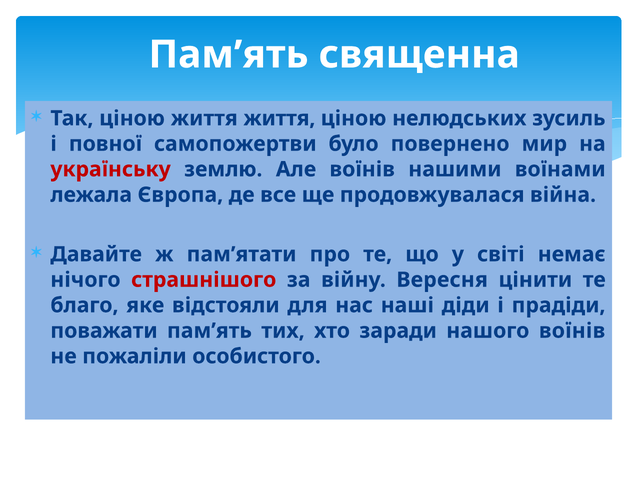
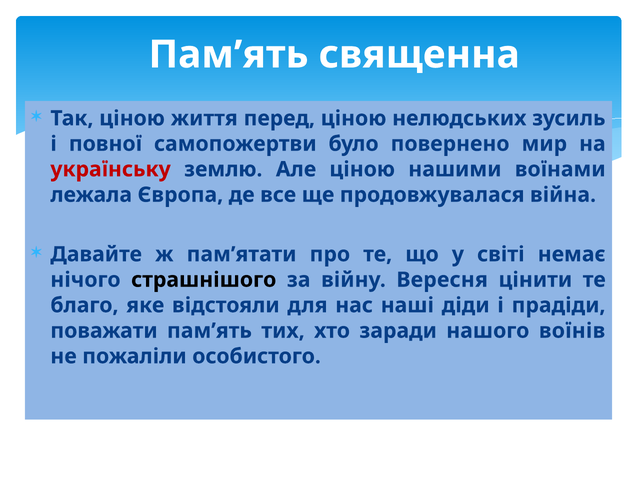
життя життя: життя -> перед (279, 118)
Але воїнів: воїнів -> ціною (362, 169)
страшнішого colour: red -> black (204, 280)
